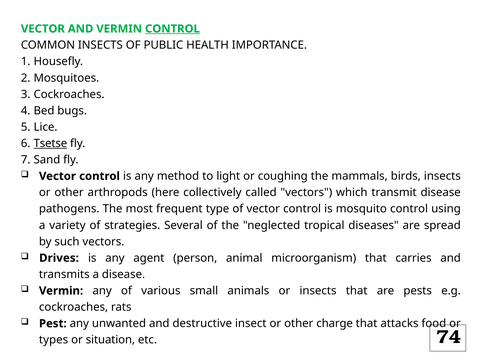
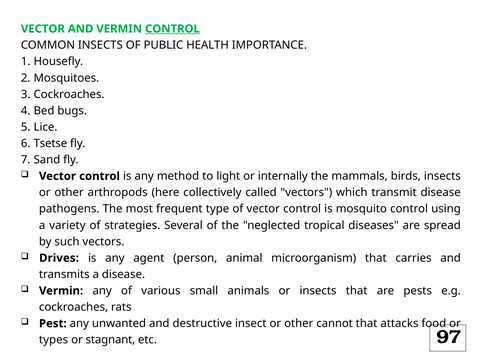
Tsetse underline: present -> none (50, 144)
coughing: coughing -> internally (283, 176)
charge: charge -> cannot (335, 324)
situation: situation -> stagnant (110, 340)
74: 74 -> 97 (449, 337)
